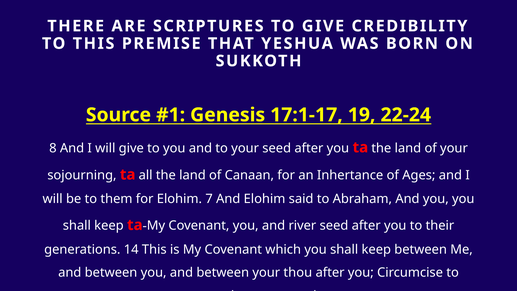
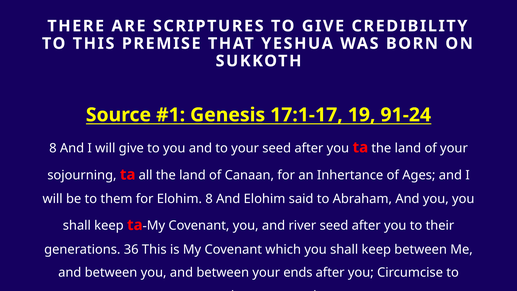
22-24: 22-24 -> 91-24 (406, 115)
Elohim 7: 7 -> 8 (209, 199)
14: 14 -> 36 (131, 249)
thou: thou -> ends (298, 273)
